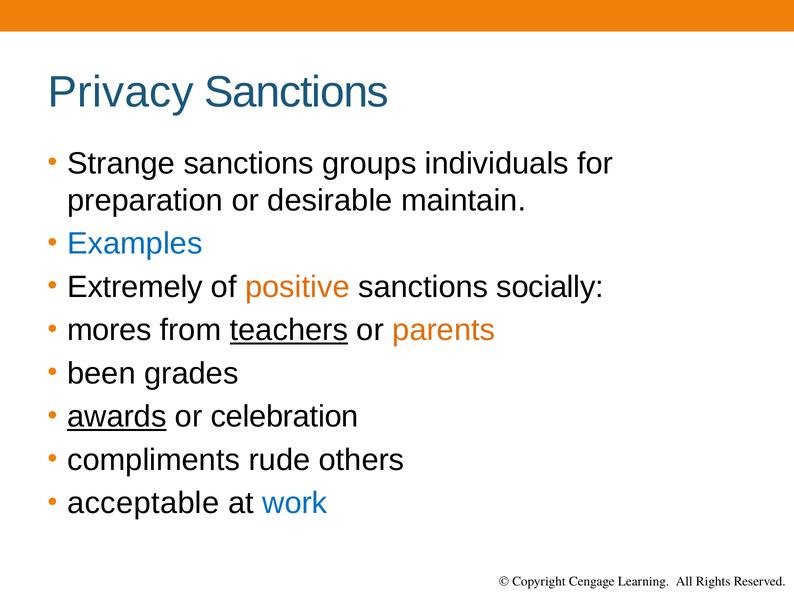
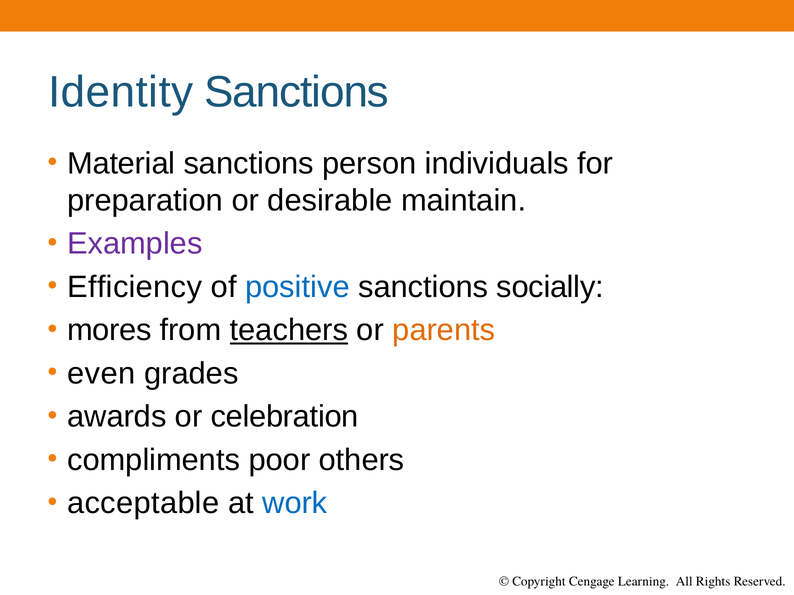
Privacy: Privacy -> Identity (121, 92)
Strange: Strange -> Material (121, 164)
groups: groups -> person (369, 164)
Examples colour: blue -> purple (135, 244)
Extremely: Extremely -> Efficiency (135, 287)
positive colour: orange -> blue (297, 287)
been: been -> even (101, 374)
awards underline: present -> none (117, 417)
rude: rude -> poor (279, 460)
